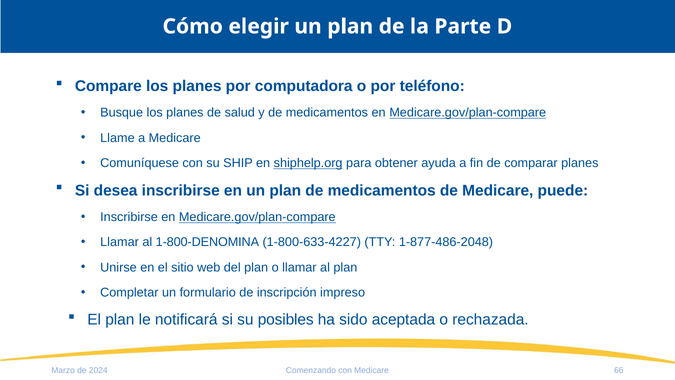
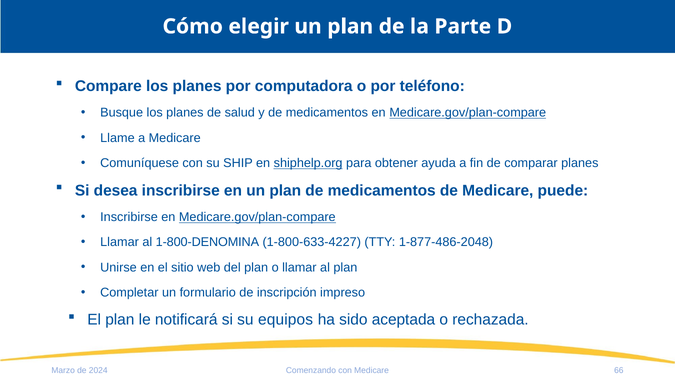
posibles: posibles -> equipos (286, 320)
